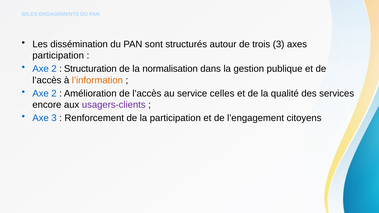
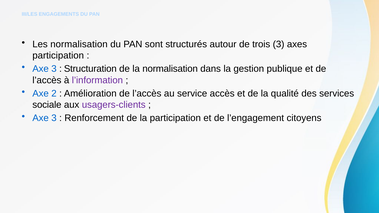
Les dissémination: dissémination -> normalisation (79, 44)
2: 2 -> 3 (54, 69)
l’information colour: orange -> purple (97, 80)
celles: celles -> accès (222, 94)
encore: encore -> sociale (47, 105)
